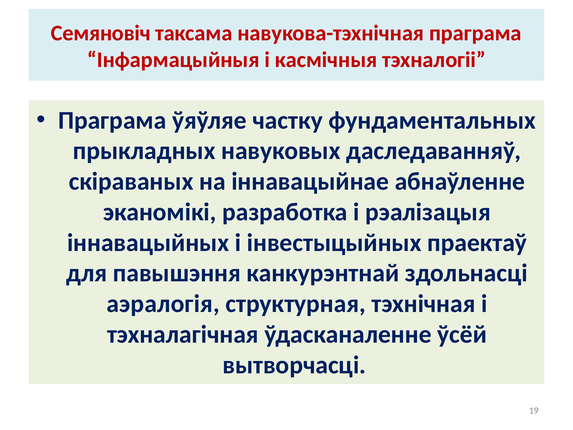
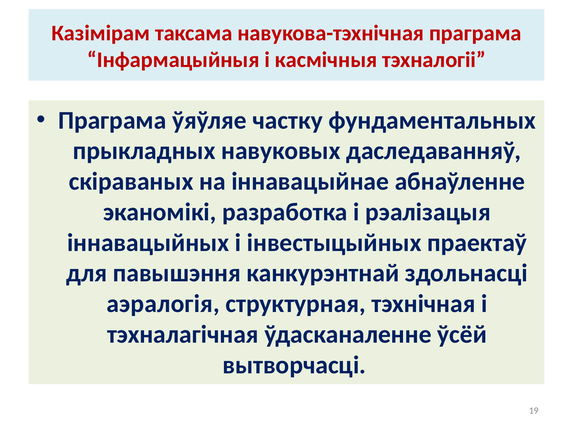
Семяновіч: Семяновіч -> Казімірам (101, 33)
